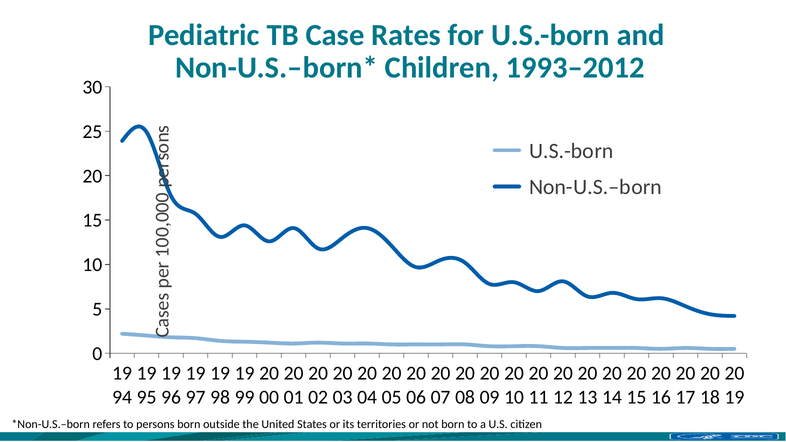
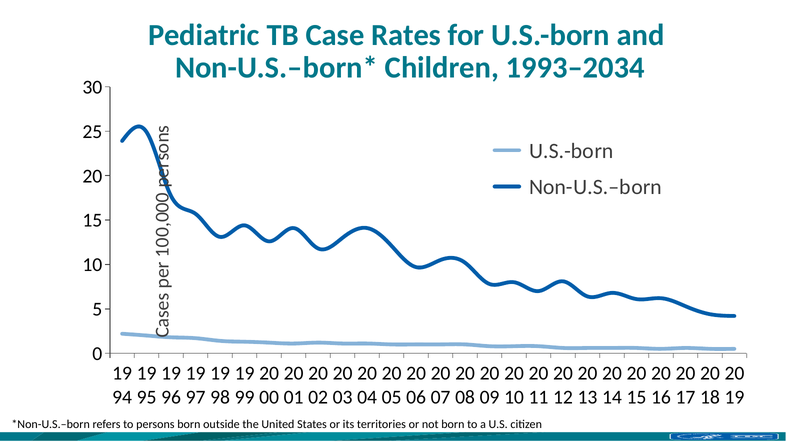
1993–2012: 1993–2012 -> 1993–2034 (575, 68)
